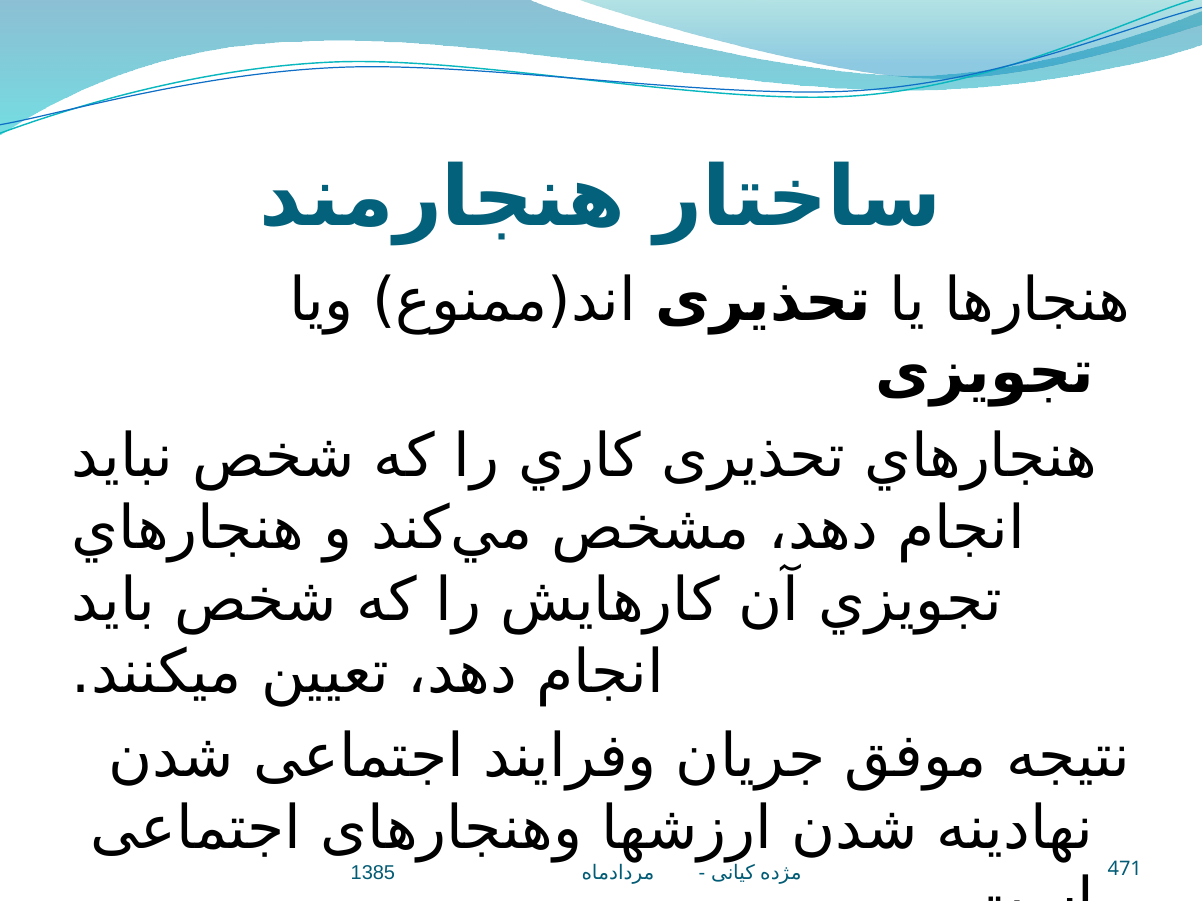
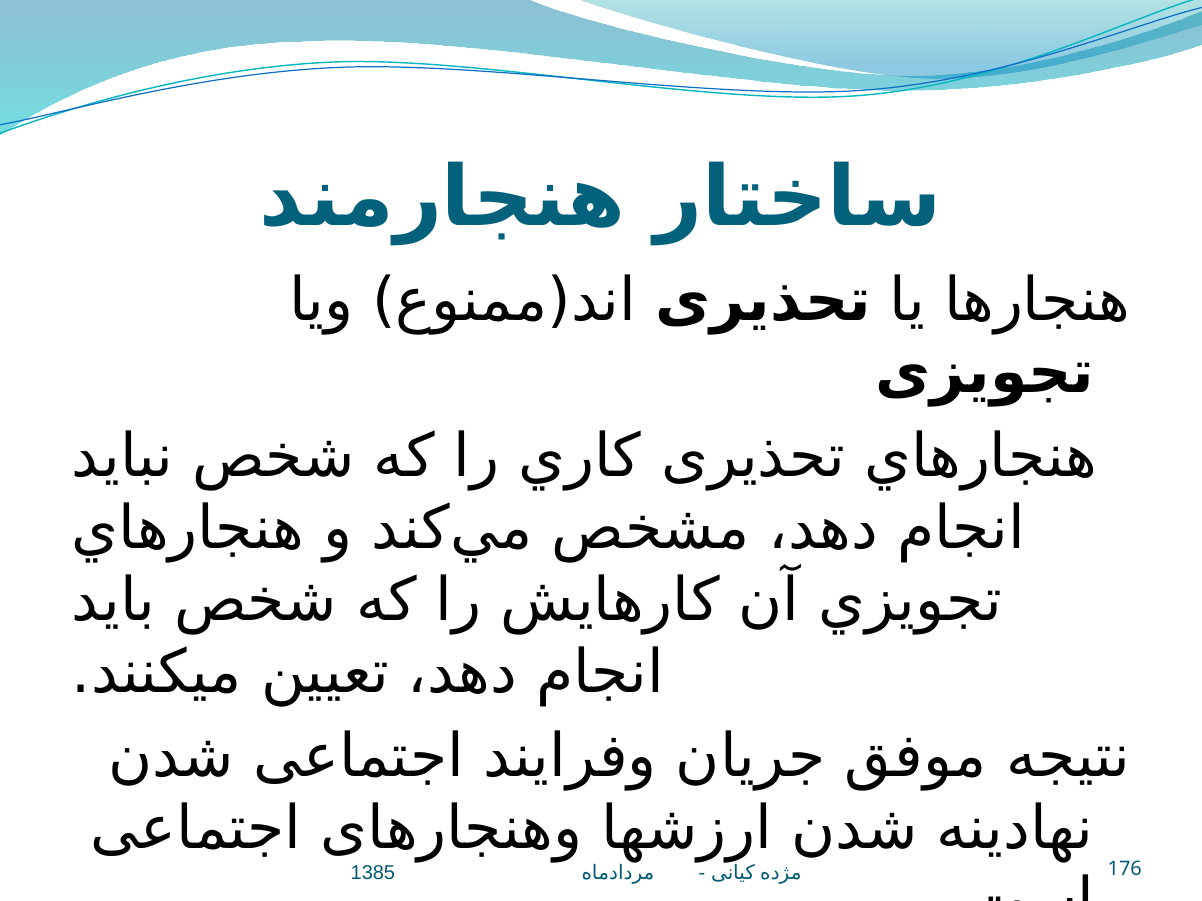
471: 471 -> 176 (1125, 870)
